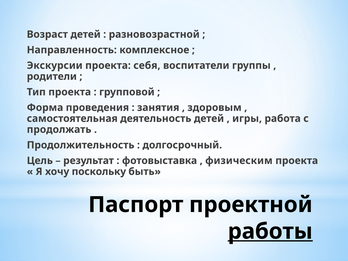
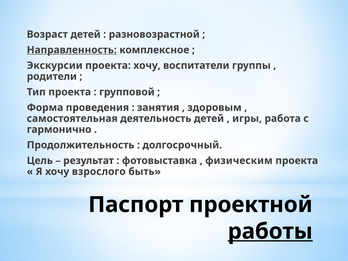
Направленность underline: none -> present (72, 50)
проекта себя: себя -> хочу (147, 65)
продолжать: продолжать -> гармонично (59, 129)
поскольку: поскольку -> взрослого (99, 172)
